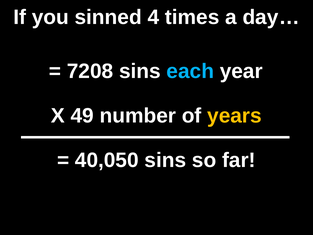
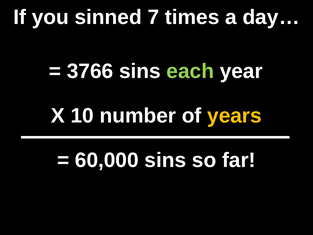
4: 4 -> 7 (153, 17)
7208: 7208 -> 3766 (90, 71)
each colour: light blue -> light green (190, 71)
49: 49 -> 10 (82, 116)
40,050: 40,050 -> 60,000 (107, 160)
